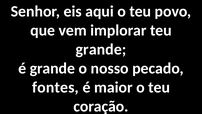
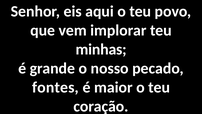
grande: grande -> minhas (101, 49)
